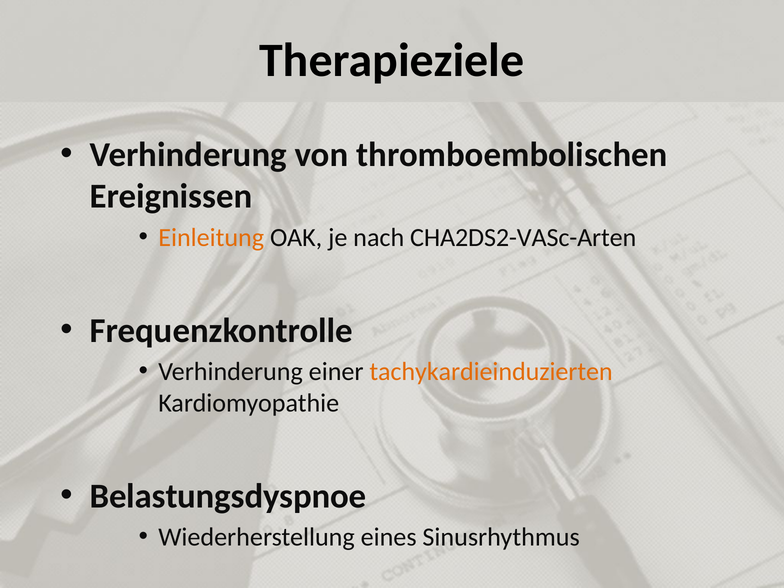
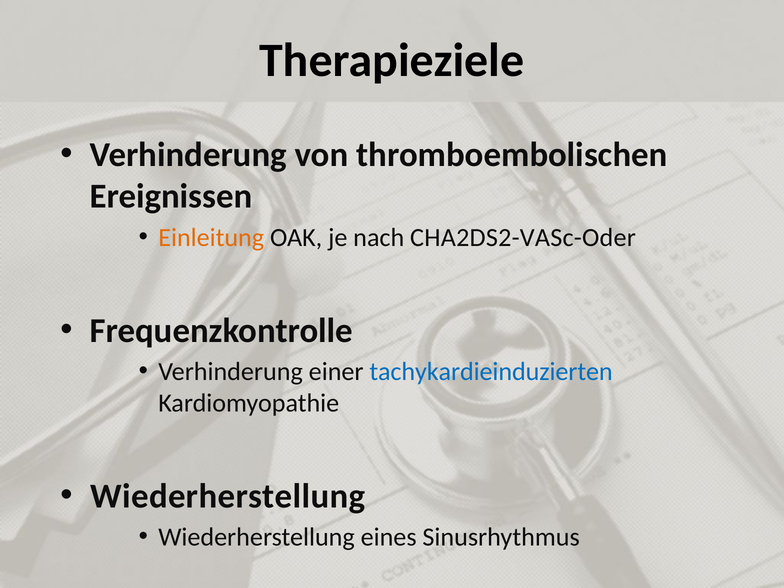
CHA2DS2-VASc-Arten: CHA2DS2-VASc-Arten -> CHA2DS2-VASc-Oder (523, 238)
tachykardieinduzierten colour: orange -> blue (491, 372)
Belastungsdyspnoe: Belastungsdyspnoe -> Wiederherstellung (228, 496)
